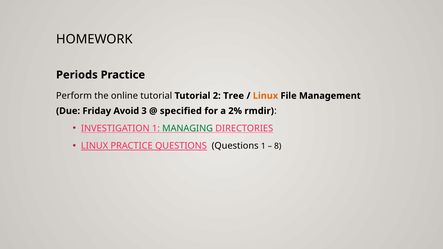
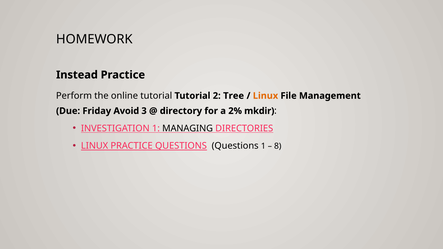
Periods: Periods -> Instead (77, 75)
specified: specified -> directory (181, 111)
rmdir: rmdir -> mkdir (259, 111)
MANAGING colour: green -> black (188, 128)
